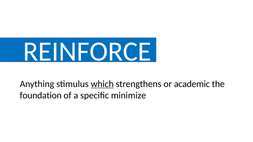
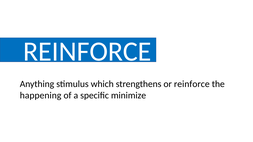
which underline: present -> none (102, 84)
or academic: academic -> reinforce (192, 84)
foundation: foundation -> happening (41, 96)
